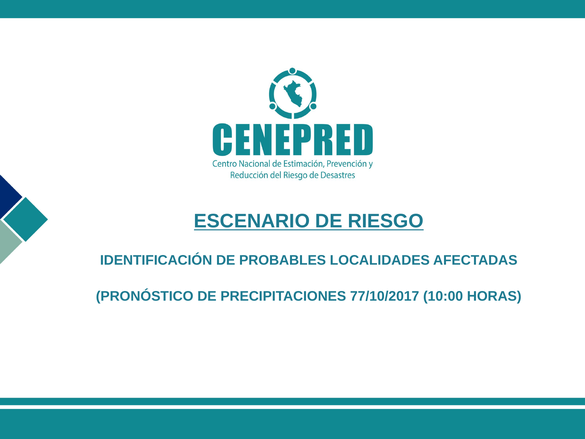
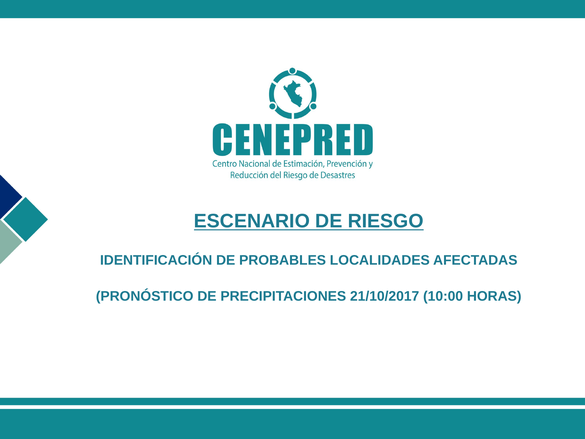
77/10/2017: 77/10/2017 -> 21/10/2017 (385, 296)
